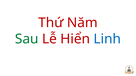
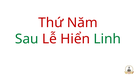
Linh colour: blue -> green (107, 39)
